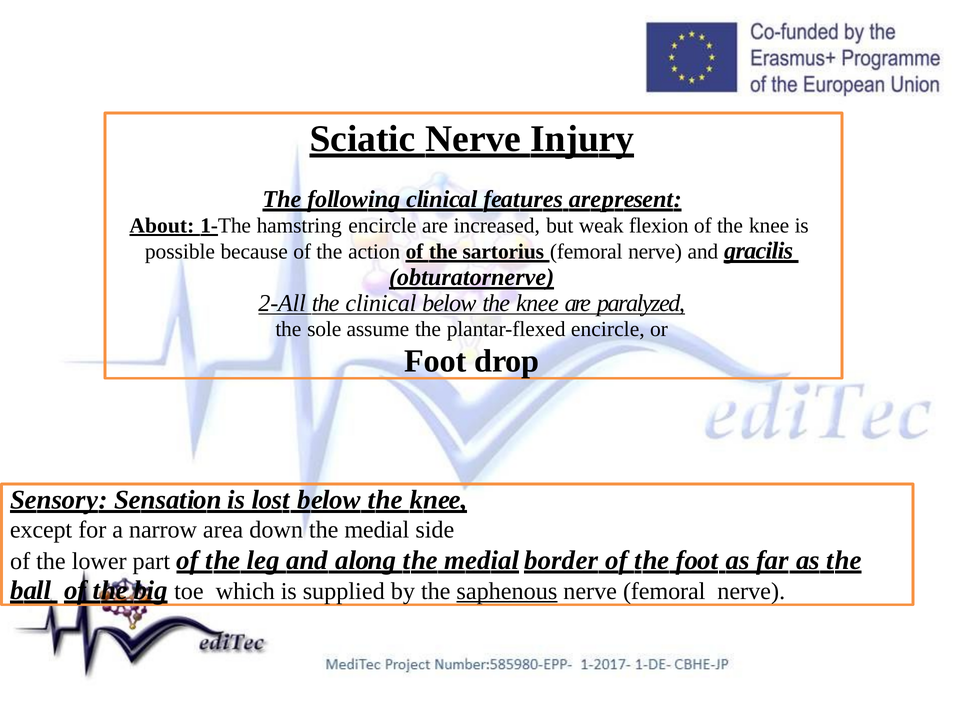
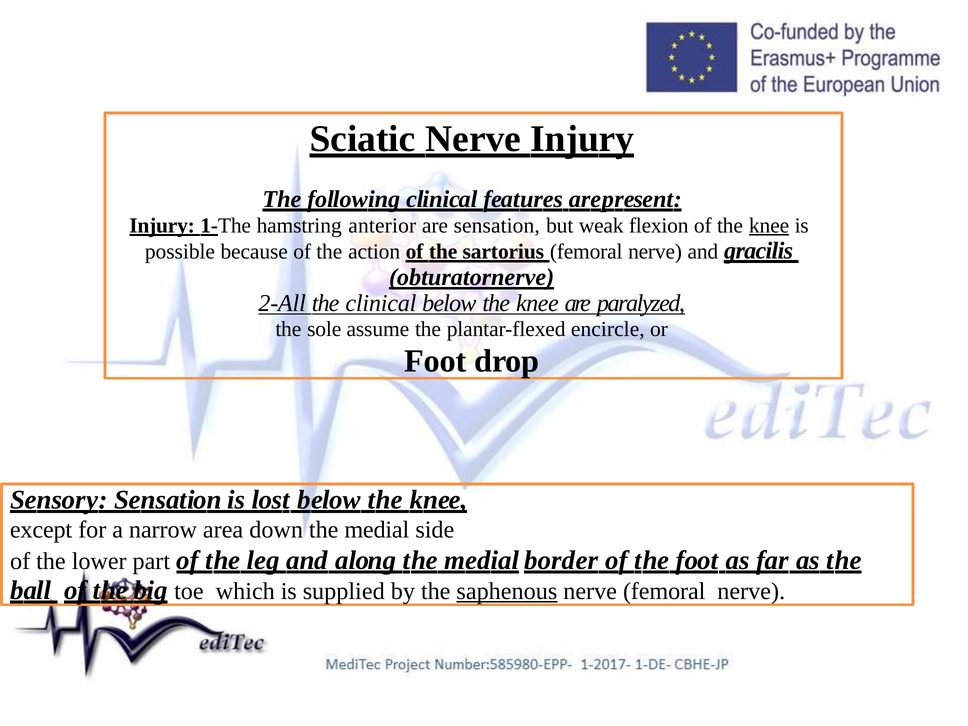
About: About -> Injury (162, 225)
hamstring encircle: encircle -> anterior (382, 225)
are increased: increased -> sensation (497, 225)
knee underline: none -> present (769, 225)
